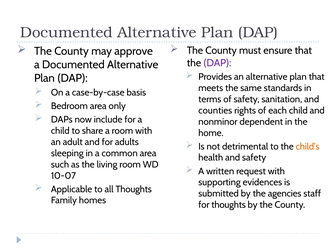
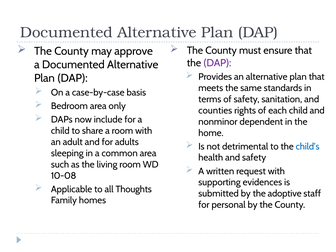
child’s colour: orange -> blue (308, 146)
10-07: 10-07 -> 10-08 (64, 176)
agencies: agencies -> adoptive (285, 194)
for thoughts: thoughts -> personal (229, 205)
